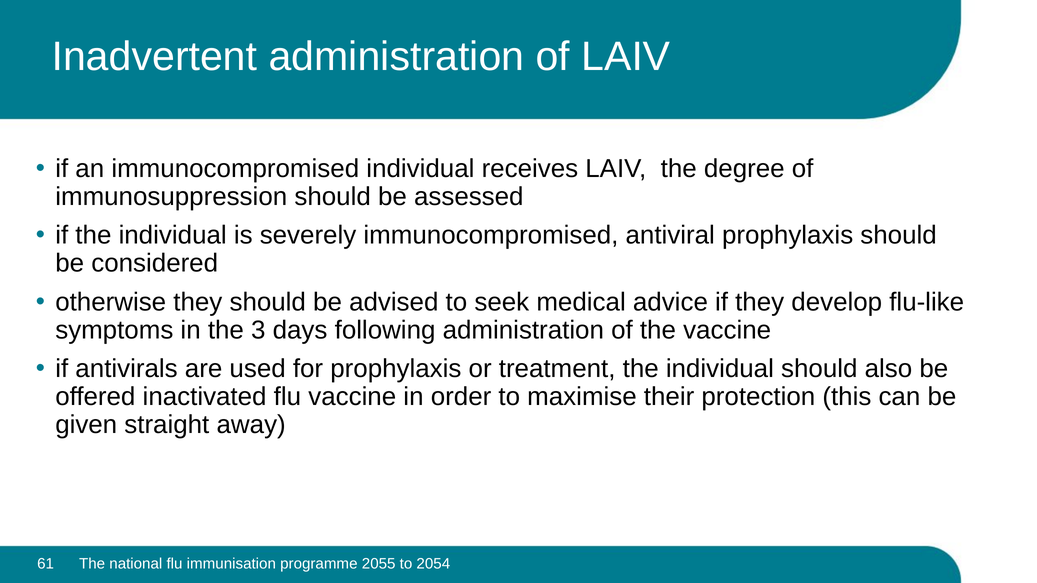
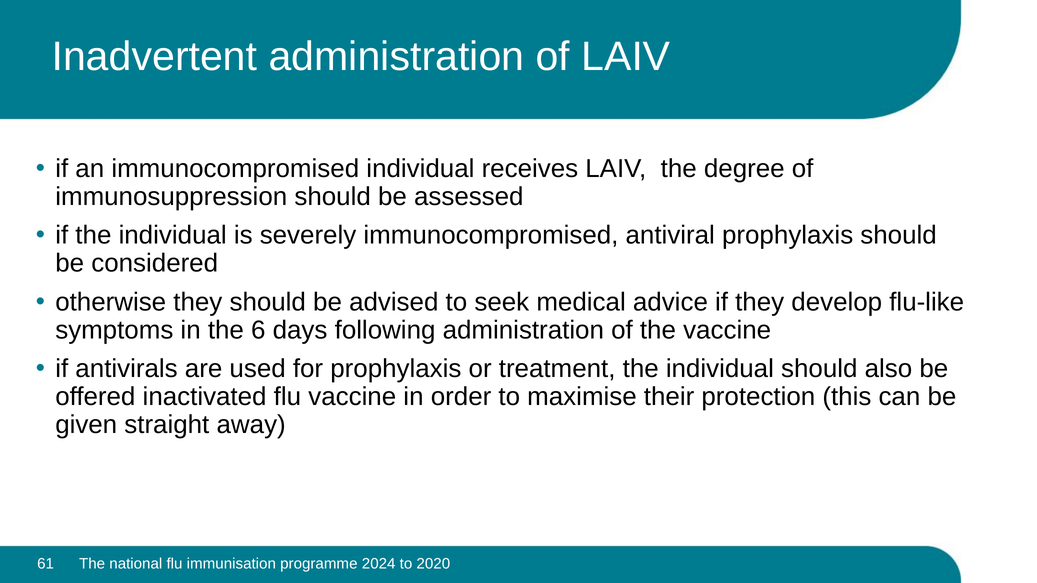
3: 3 -> 6 (258, 330)
2055: 2055 -> 2024 (379, 564)
2054: 2054 -> 2020 (433, 564)
